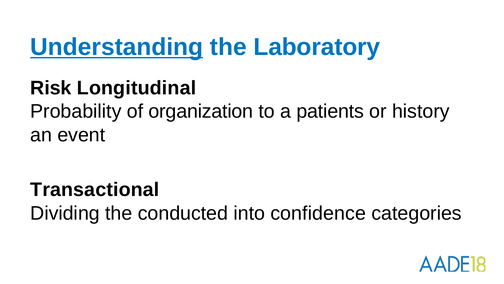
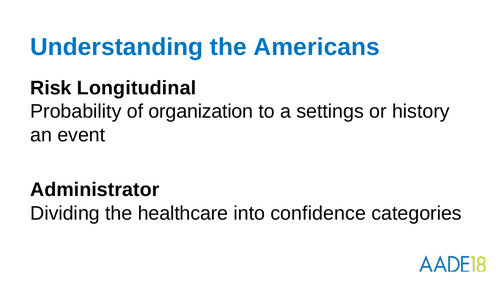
Understanding underline: present -> none (117, 47)
Laboratory: Laboratory -> Americans (317, 47)
patients: patients -> settings (330, 111)
Transactional: Transactional -> Administrator (95, 190)
conducted: conducted -> healthcare (183, 213)
